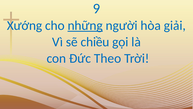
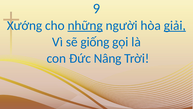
giải underline: none -> present (175, 25)
chiều: chiều -> giống (95, 42)
Theo: Theo -> Nâng (108, 58)
